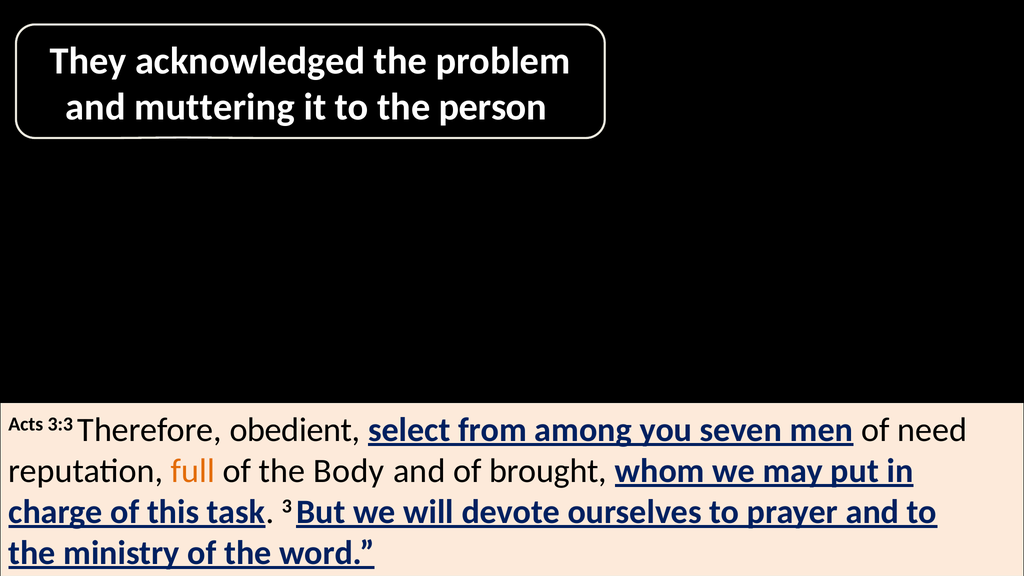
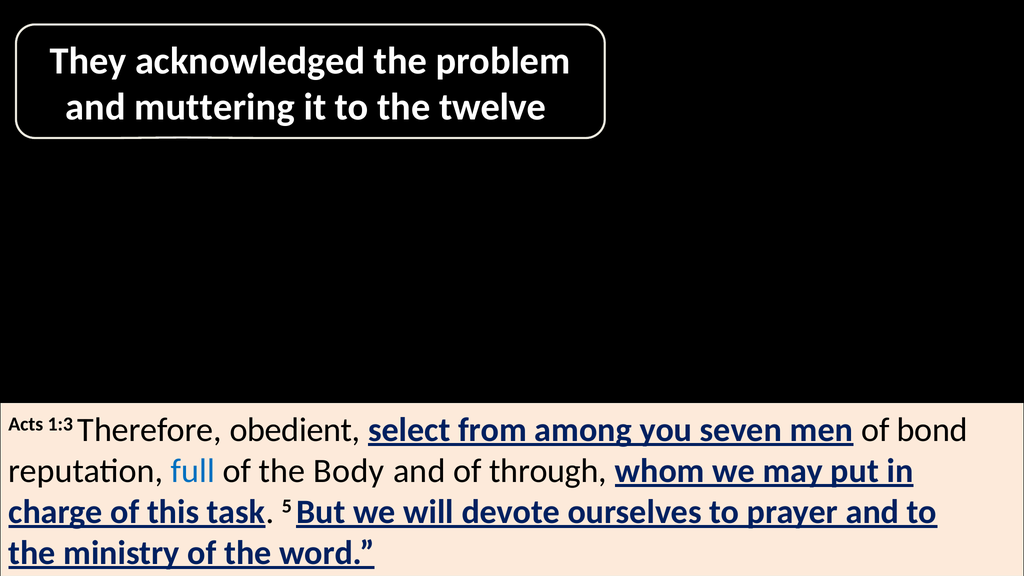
person: person -> twelve (493, 107)
3:3: 3:3 -> 1:3 (60, 424)
need: need -> bond (932, 430)
full colour: orange -> blue (193, 471)
brought: brought -> through (548, 471)
3: 3 -> 5 (287, 506)
